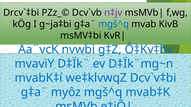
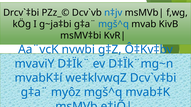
n‡jv colour: purple -> blue (113, 13)
